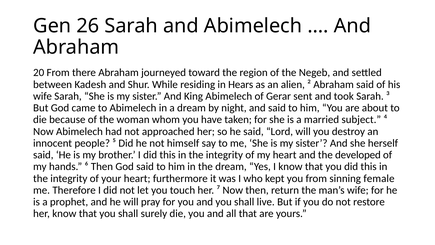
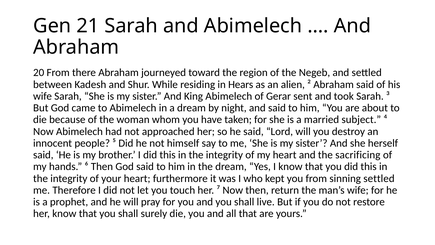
26: 26 -> 21 (88, 26)
developed: developed -> sacrificing (358, 155)
sinning female: female -> settled (379, 178)
